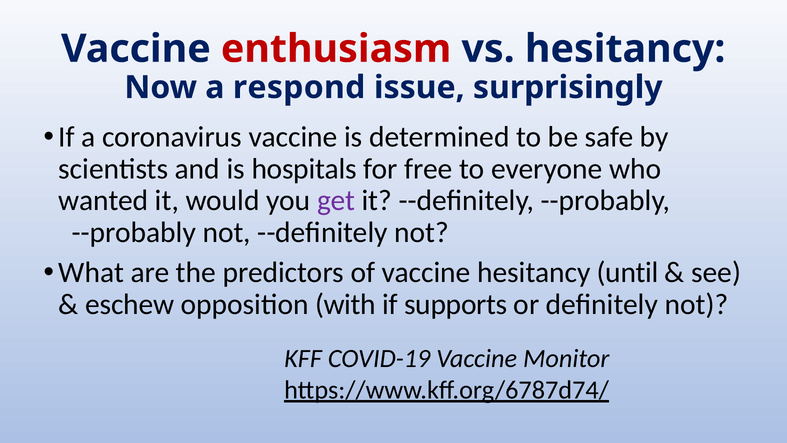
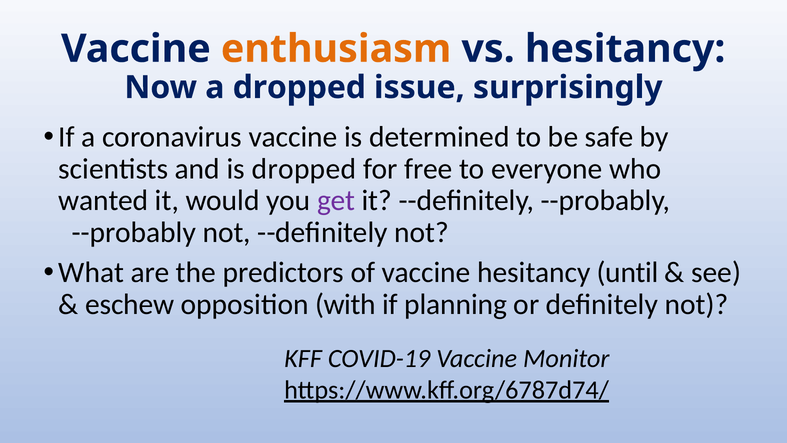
enthusiasm colour: red -> orange (336, 49)
a respond: respond -> dropped (299, 87)
is hospitals: hospitals -> dropped (304, 169)
supports: supports -> planning (456, 304)
